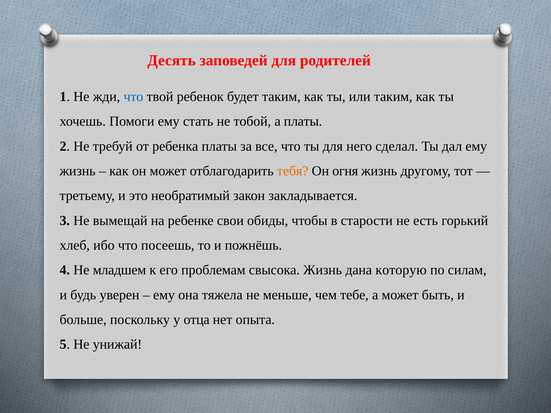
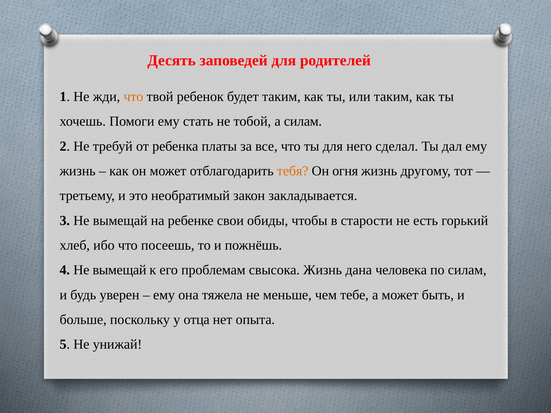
что colour: blue -> orange (133, 97)
а платы: платы -> силам (303, 121)
4 Не младшем: младшем -> вымещай (119, 270)
которую: которую -> человека (401, 270)
